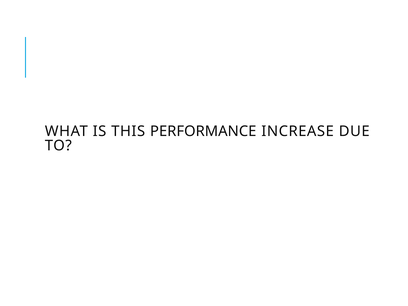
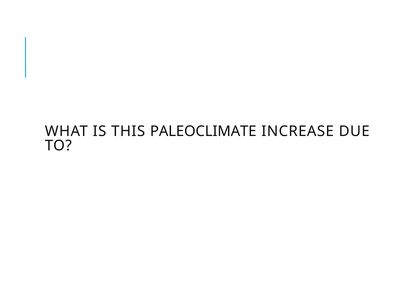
PERFORMANCE: PERFORMANCE -> PALEOCLIMATE (203, 131)
